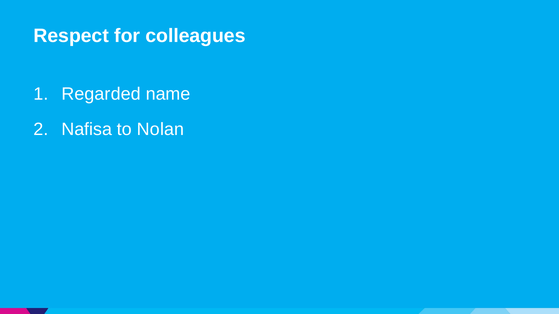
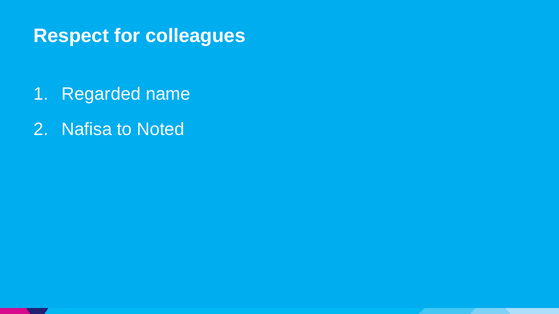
Nolan: Nolan -> Noted (161, 130)
